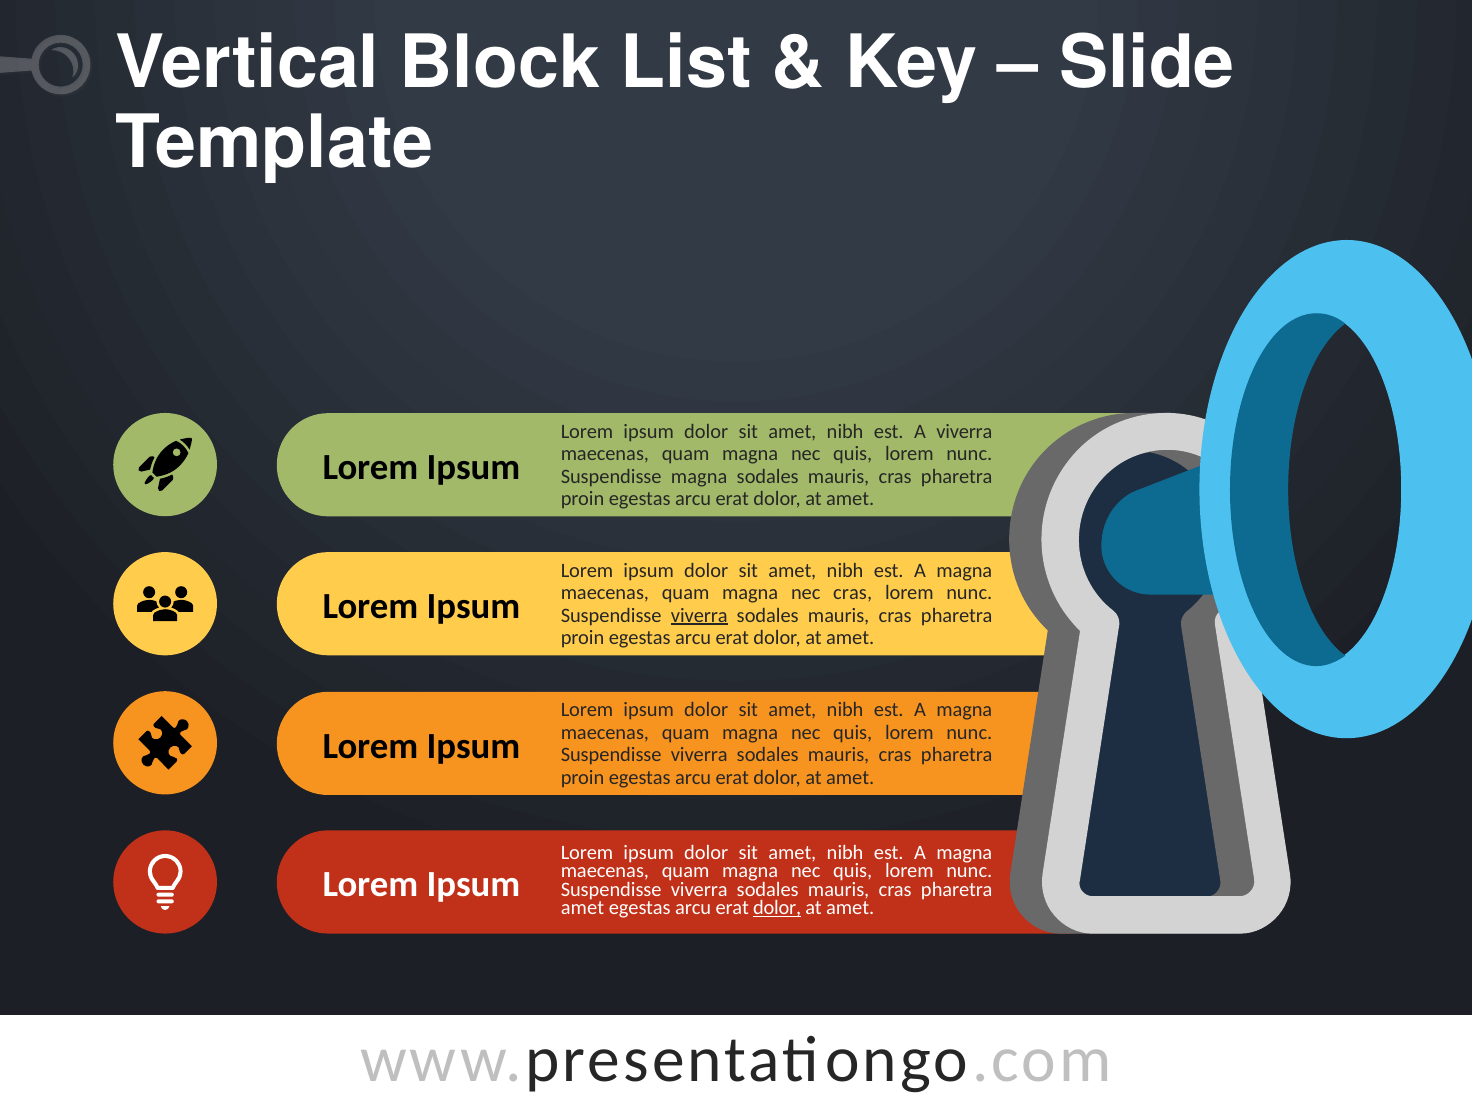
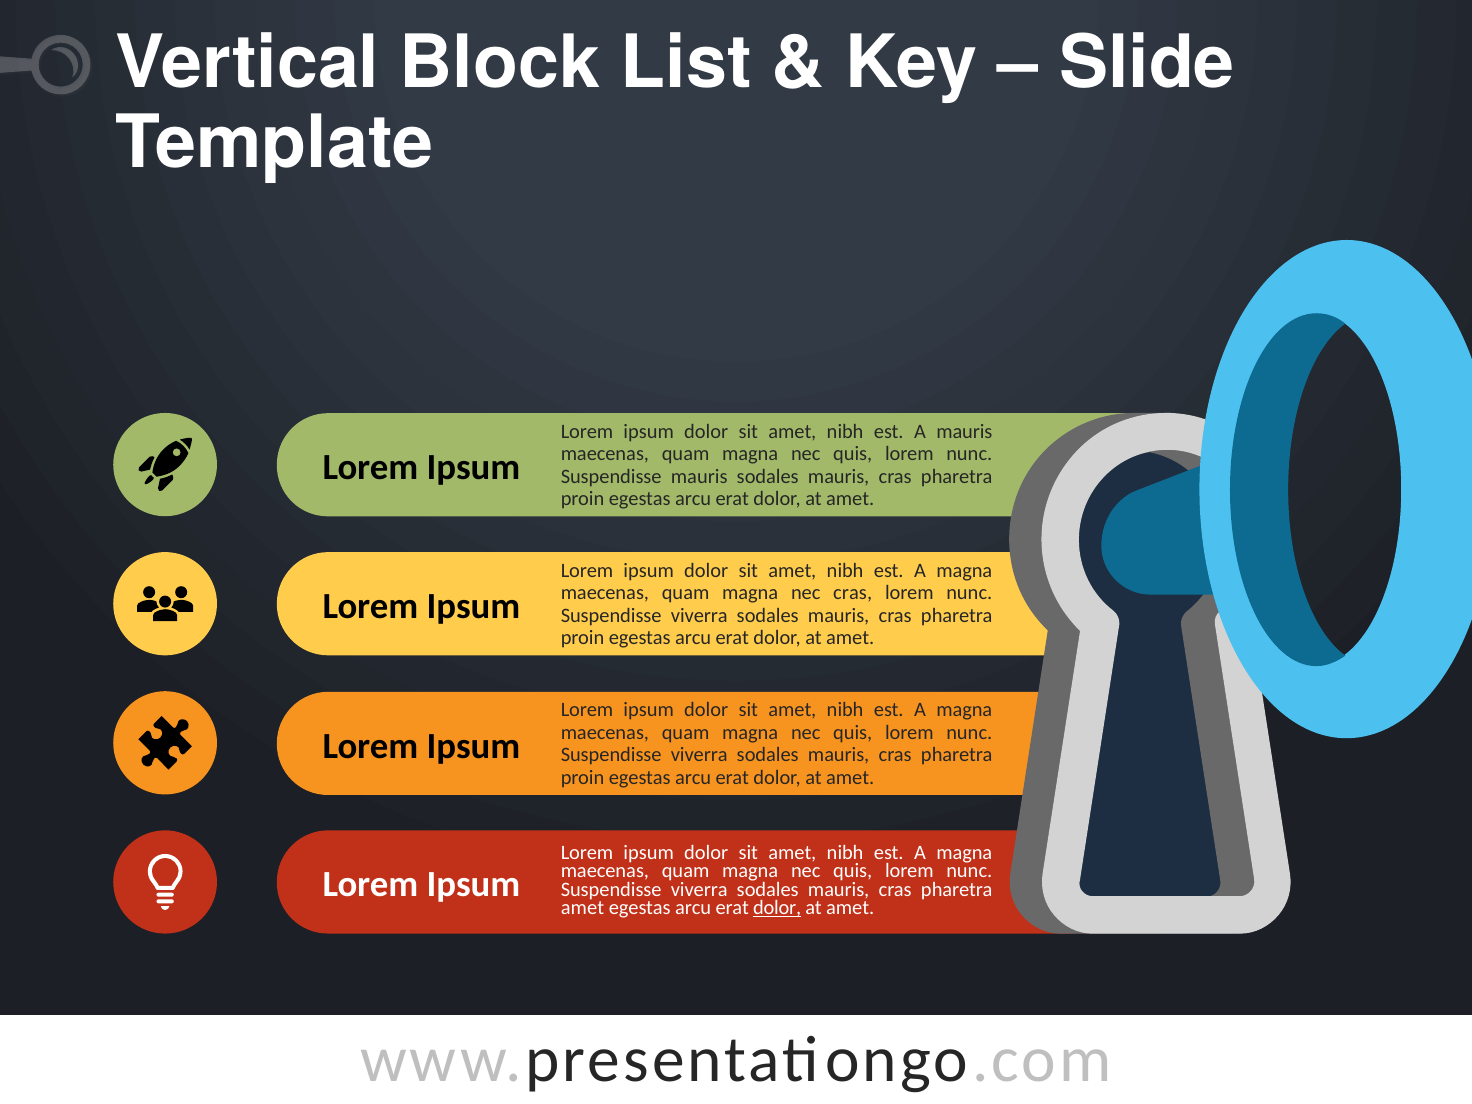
A viverra: viverra -> mauris (964, 431)
Suspendisse magna: magna -> mauris (699, 476)
viverra underline: present -> none (699, 615)
